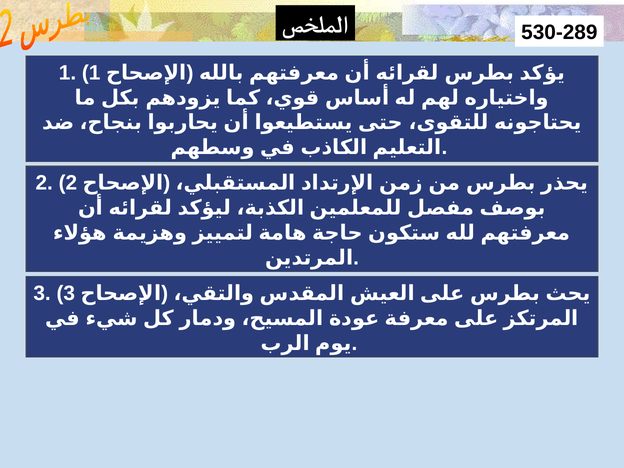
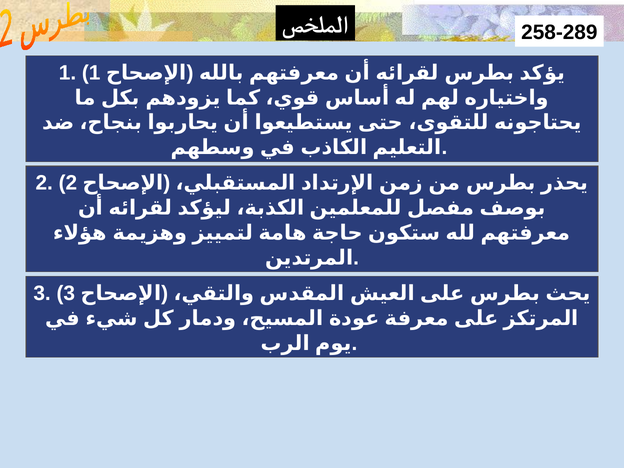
530-289: 530-289 -> 258-289 (559, 33)
